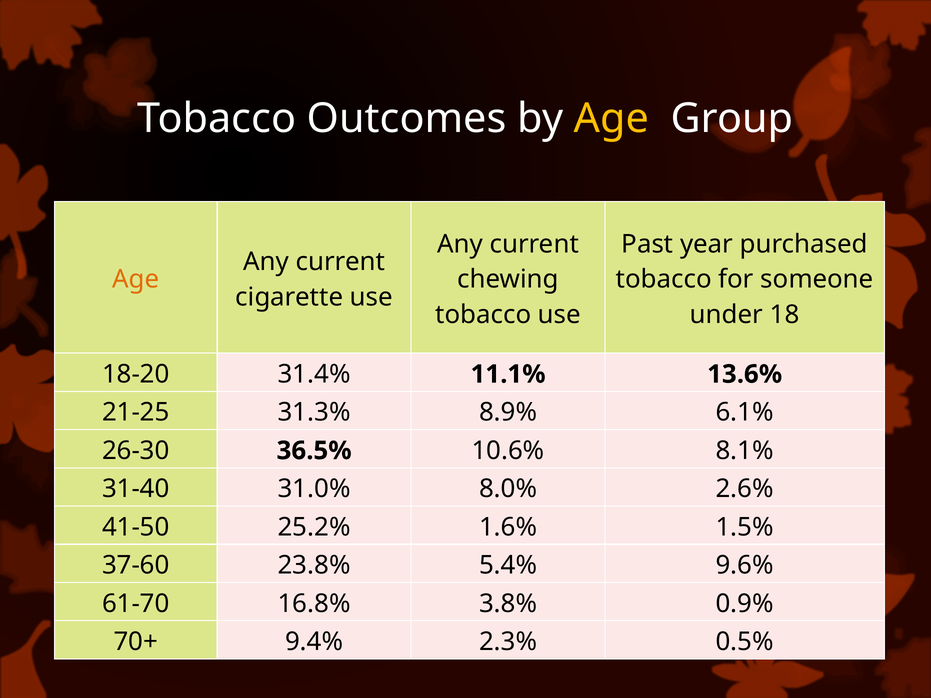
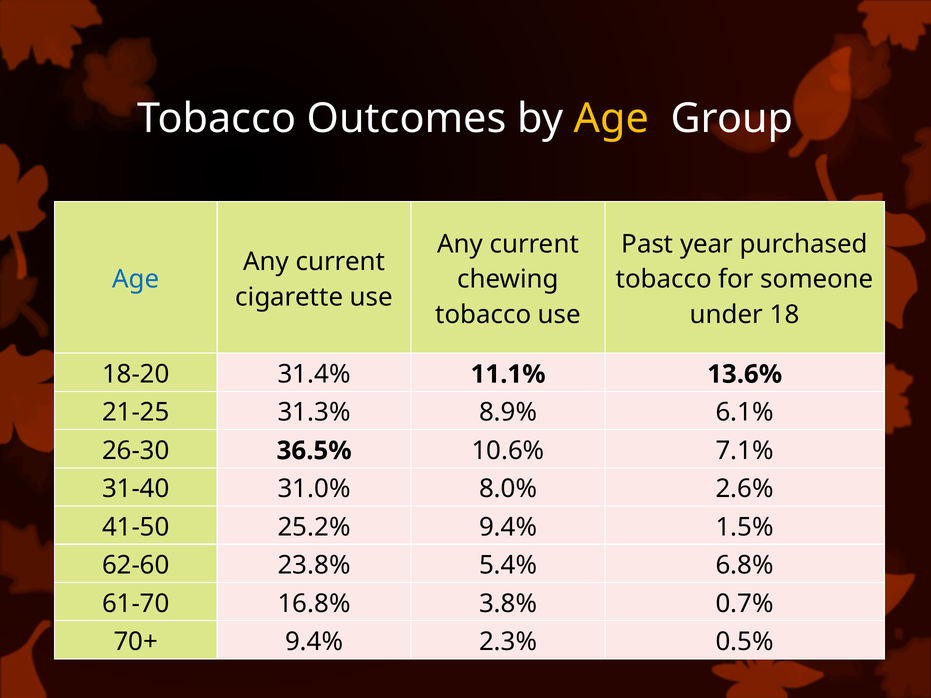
Age colour: orange -> blue (136, 279)
8.1%: 8.1% -> 7.1% (745, 451)
25.2% 1.6%: 1.6% -> 9.4% (508, 527)
37-60: 37-60 -> 62-60 (136, 565)
9.6%: 9.6% -> 6.8% (745, 565)
0.9%: 0.9% -> 0.7% (745, 604)
